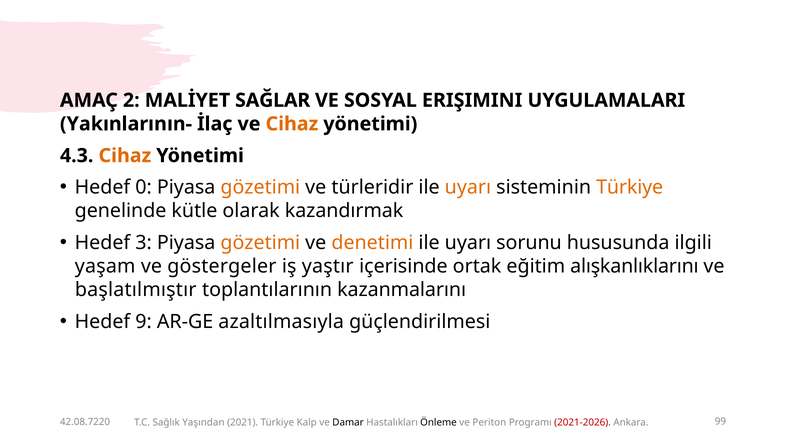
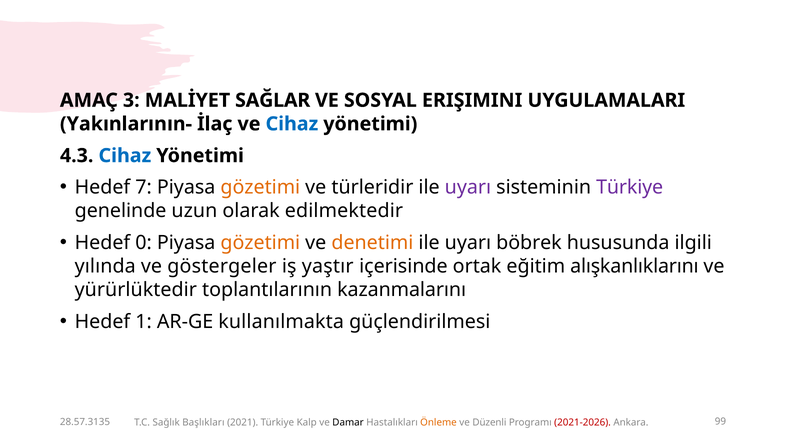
2: 2 -> 3 (131, 100)
Cihaz colour: orange -> blue (292, 124)
Cihaz colour: orange -> blue (125, 156)
0: 0 -> 7 (144, 187)
uyarı colour: orange -> purple (468, 187)
Türkiye colour: orange -> purple (630, 187)
kütle: kütle -> uzun (194, 211)
kazandırmak: kazandırmak -> edilmektedir (344, 211)
3: 3 -> 0 (144, 243)
sorunu: sorunu -> böbrek (529, 243)
yaşam: yaşam -> yılında (105, 266)
başlatılmıştır: başlatılmıştır -> yürürlüktedir (136, 290)
9: 9 -> 1 (144, 322)
azaltılmasıyla: azaltılmasıyla -> kullanılmakta (281, 322)
42.08.7220: 42.08.7220 -> 28.57.3135 (85, 422)
Yaşından: Yaşından -> Başlıkları (203, 422)
Önleme colour: black -> orange (439, 422)
Periton: Periton -> Düzenli (489, 422)
